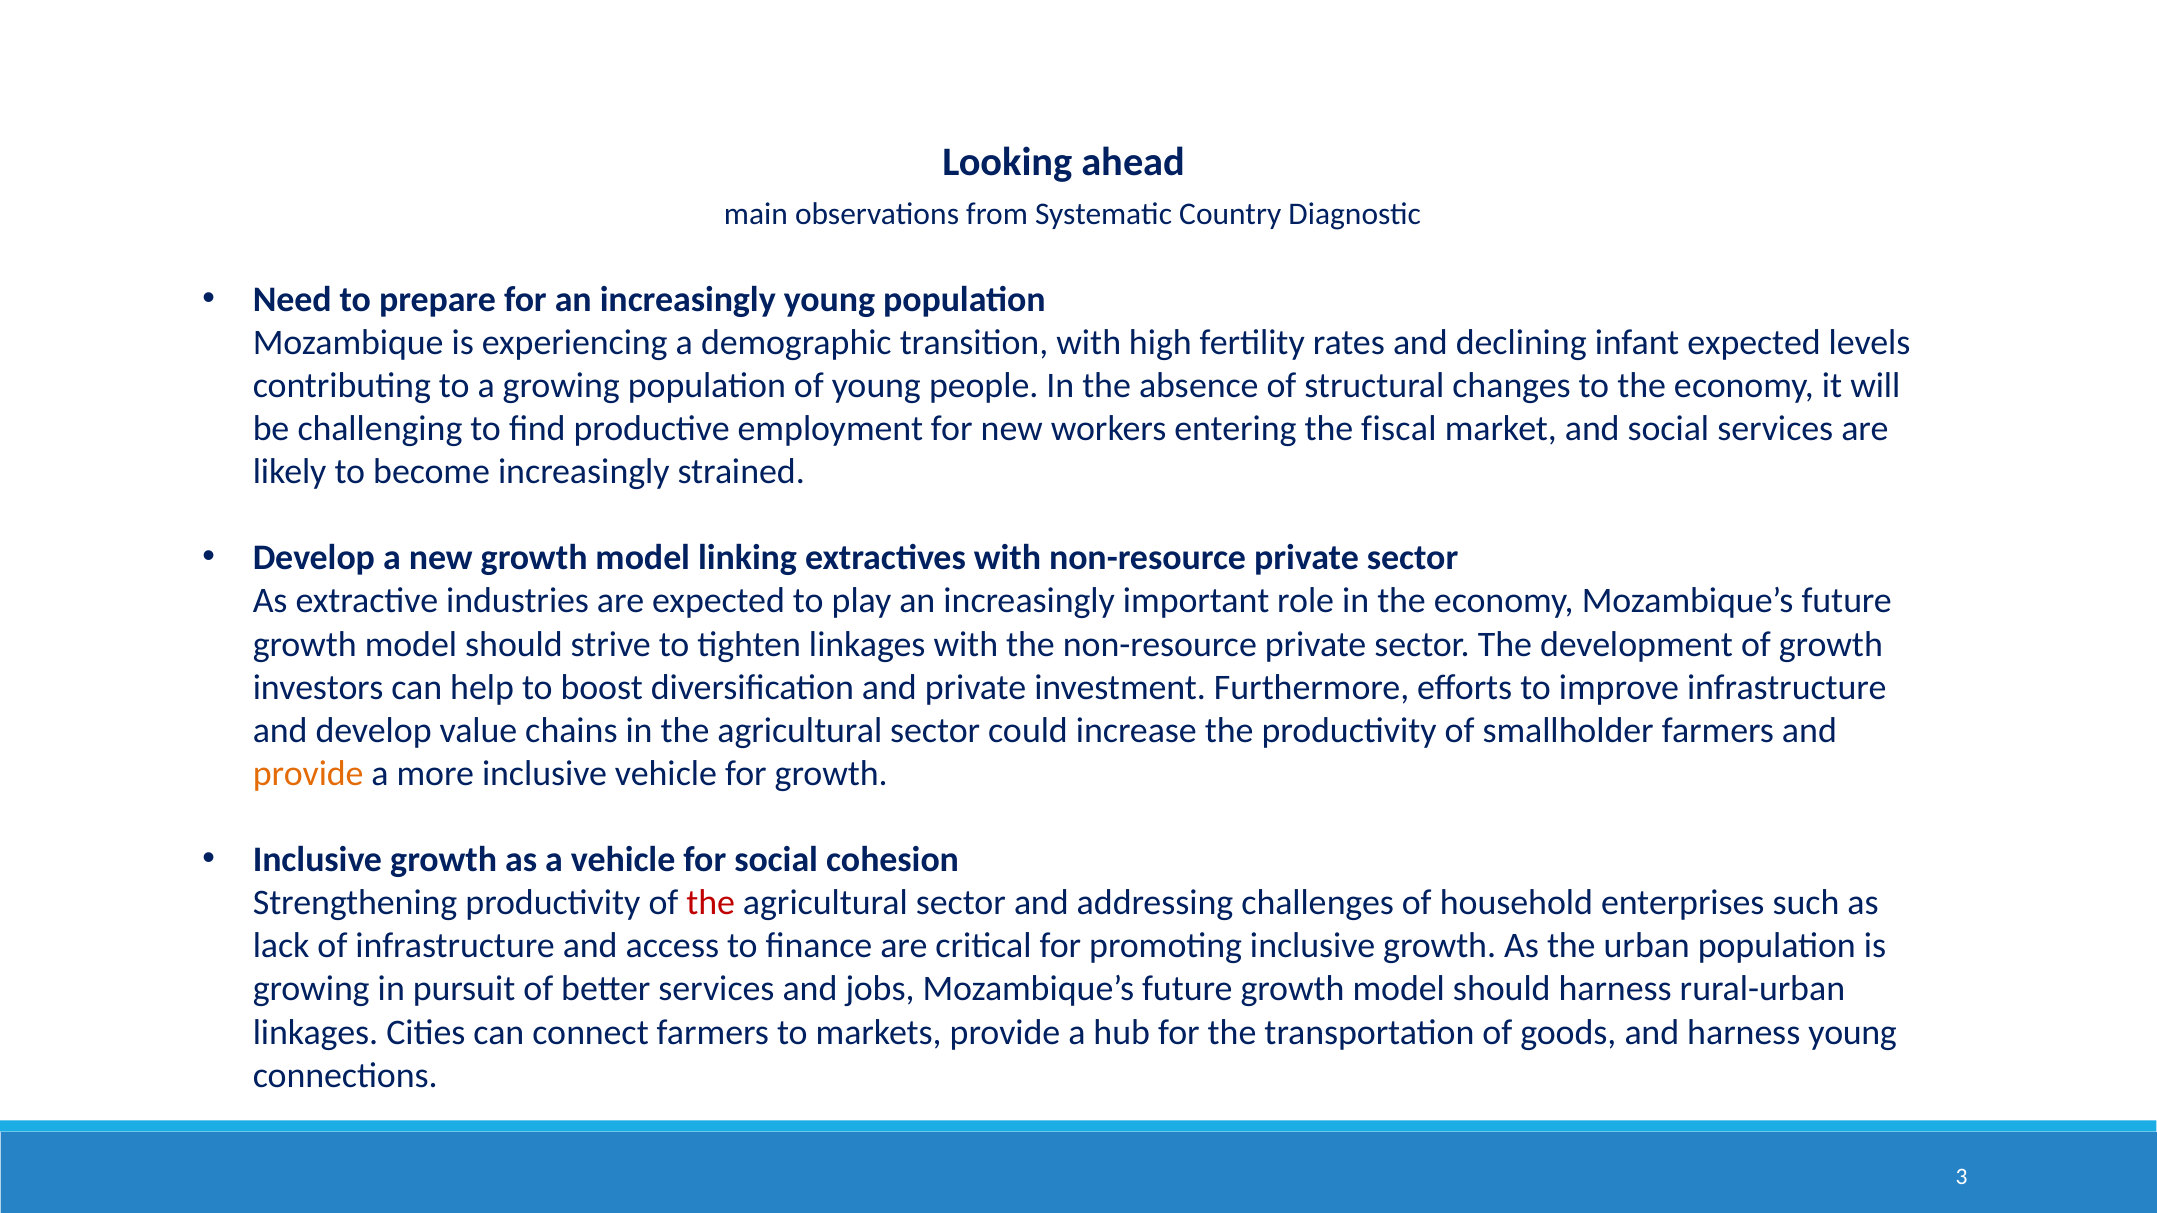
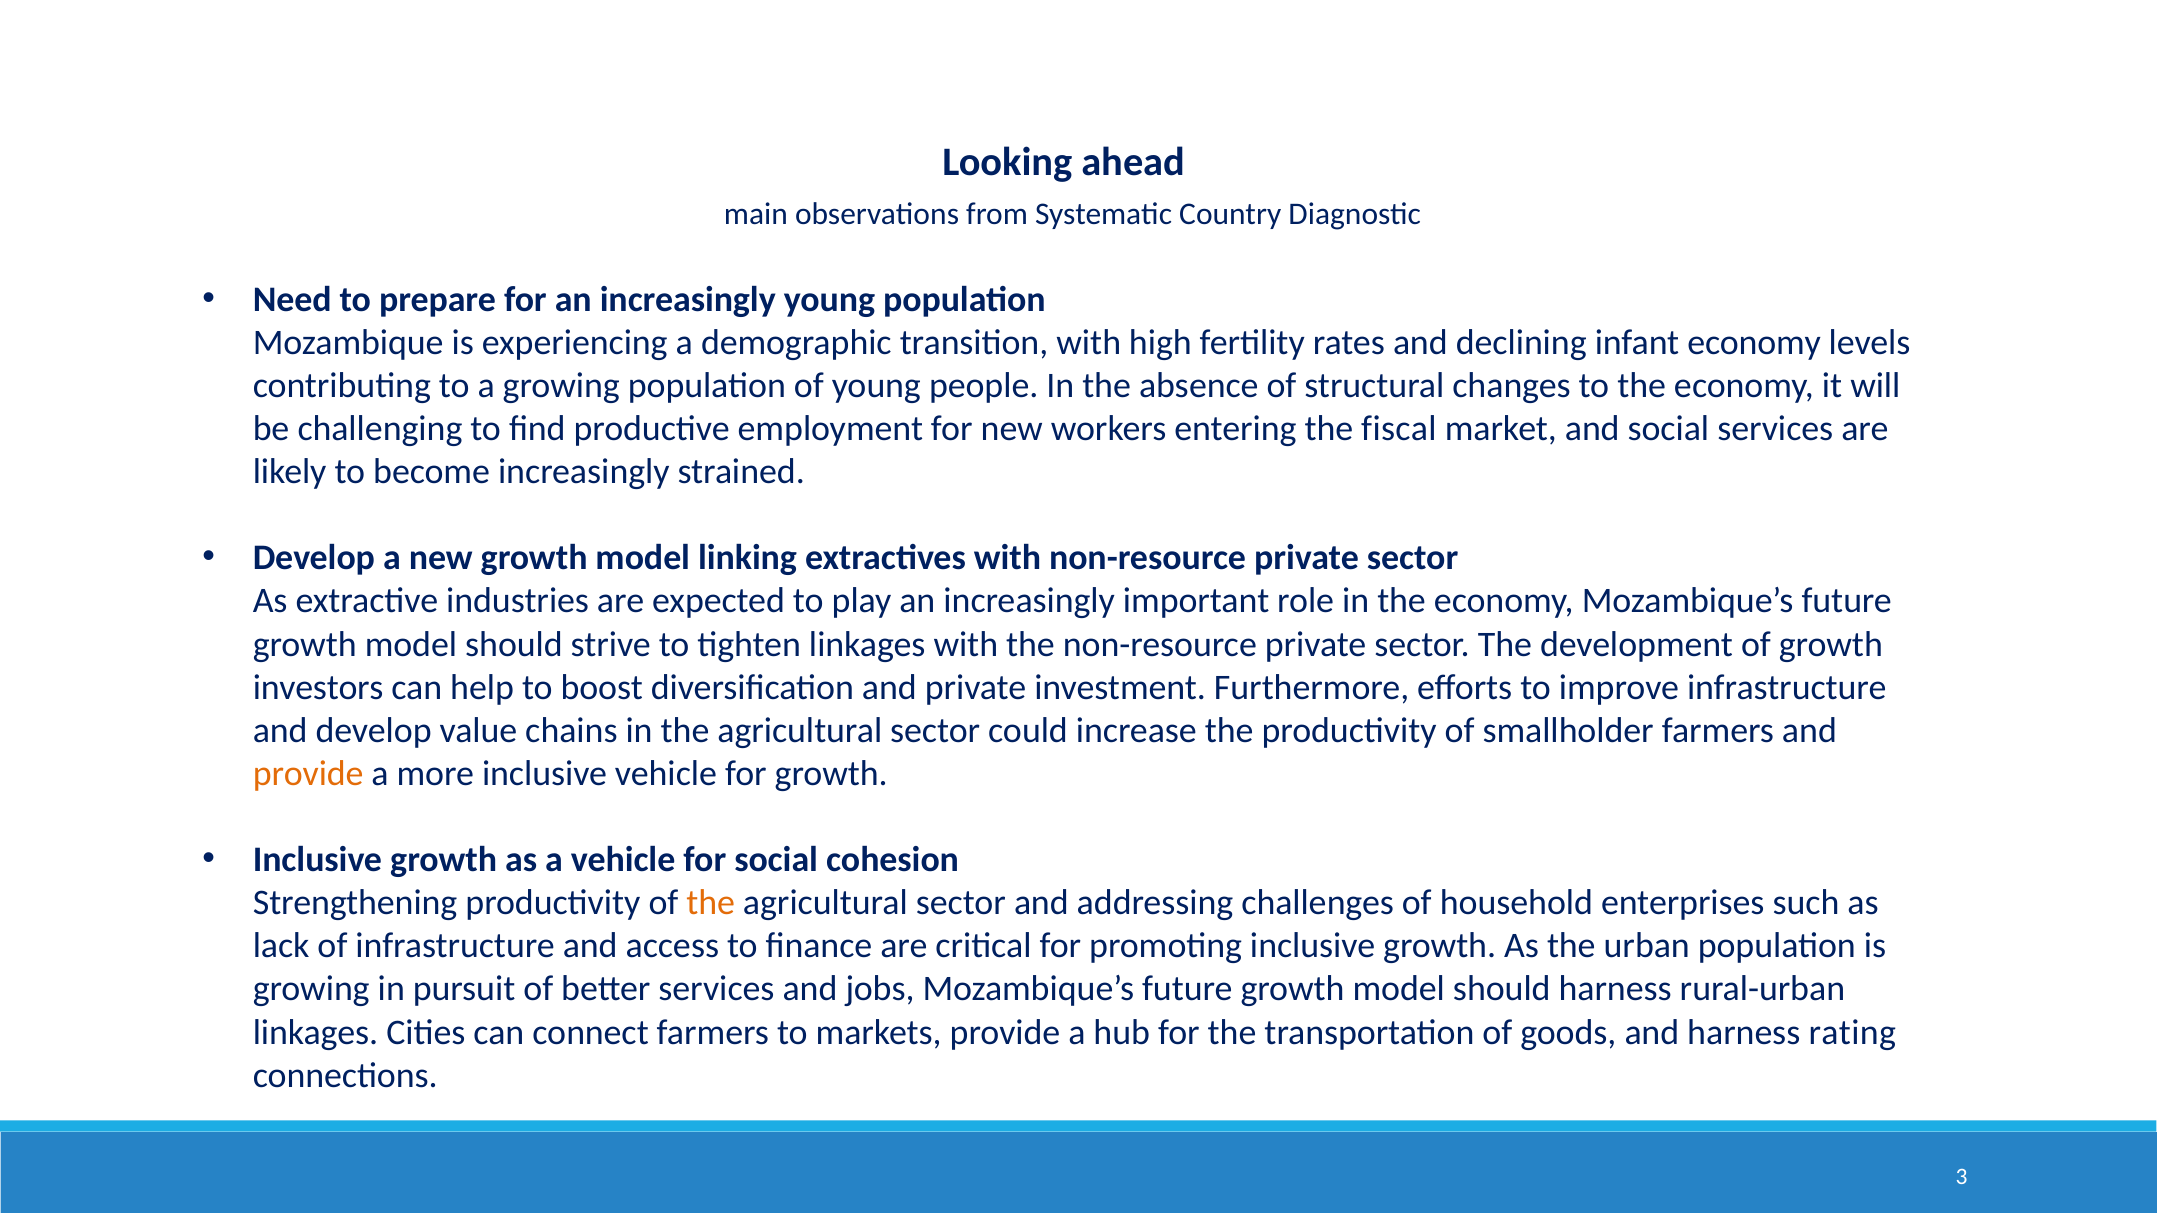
infant expected: expected -> economy (1754, 343)
the colour: red -> orange (711, 903)
harness young: young -> rating (1852, 1032)
